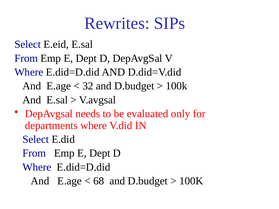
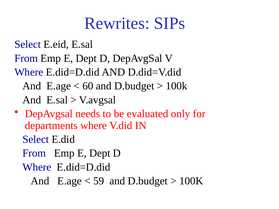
32: 32 -> 60 (88, 86)
68: 68 -> 59 (99, 181)
